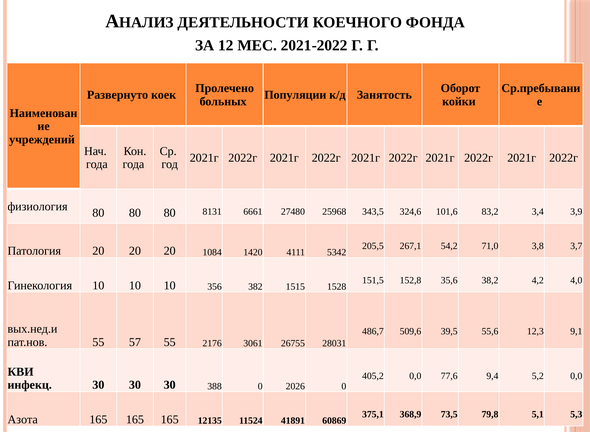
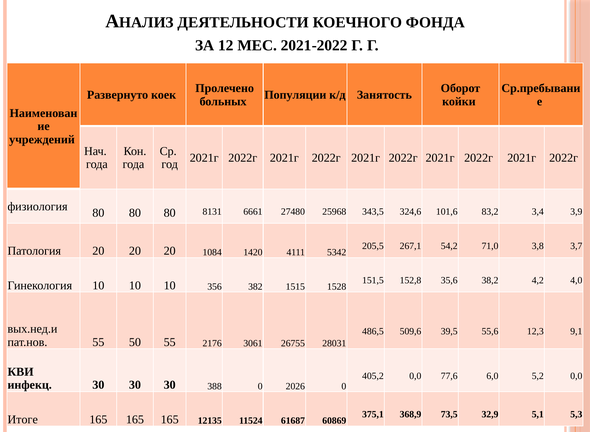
486,7: 486,7 -> 486,5 (373, 332)
57: 57 -> 50 (135, 342)
9,4: 9,4 -> 6,0 (492, 376)
79,8: 79,8 -> 32,9 (490, 415)
Азота: Азота -> Итоге (23, 420)
41891: 41891 -> 61687 (293, 421)
